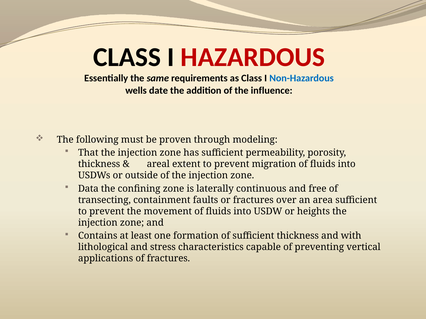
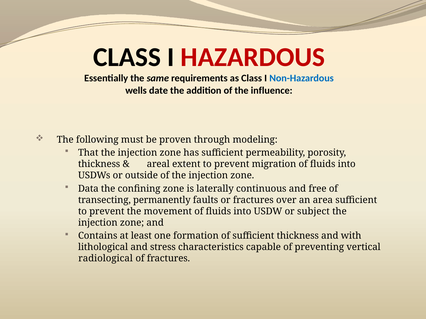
containment: containment -> permanently (162, 200)
heights: heights -> subject (313, 212)
applications: applications -> radiological (106, 259)
